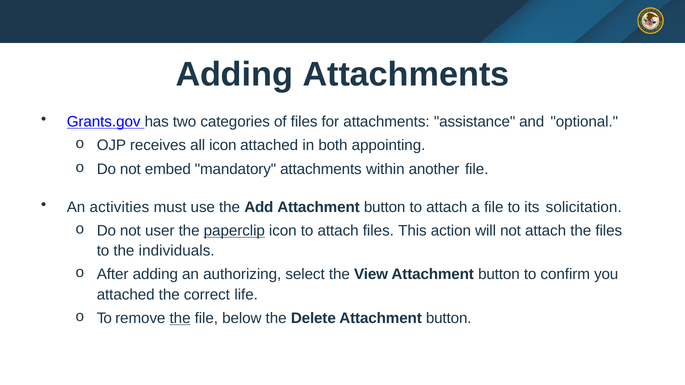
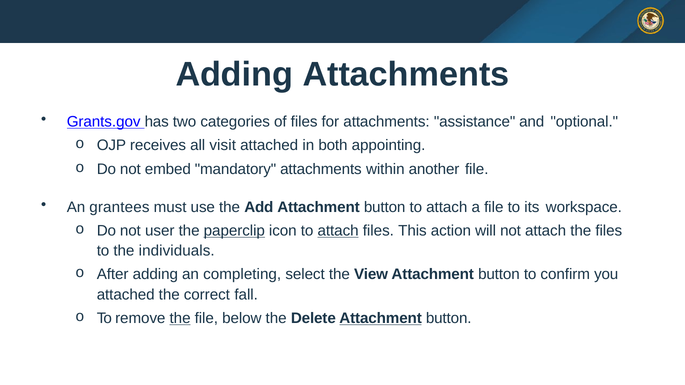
all icon: icon -> visit (223, 145)
activities: activities -> grantees (119, 207)
solicitation: solicitation -> workspace (584, 207)
attach underline: none -> present (338, 231)
authorizing: authorizing -> completing (242, 275)
life: life -> fall (246, 295)
Attachment underline: none -> present (381, 318)
